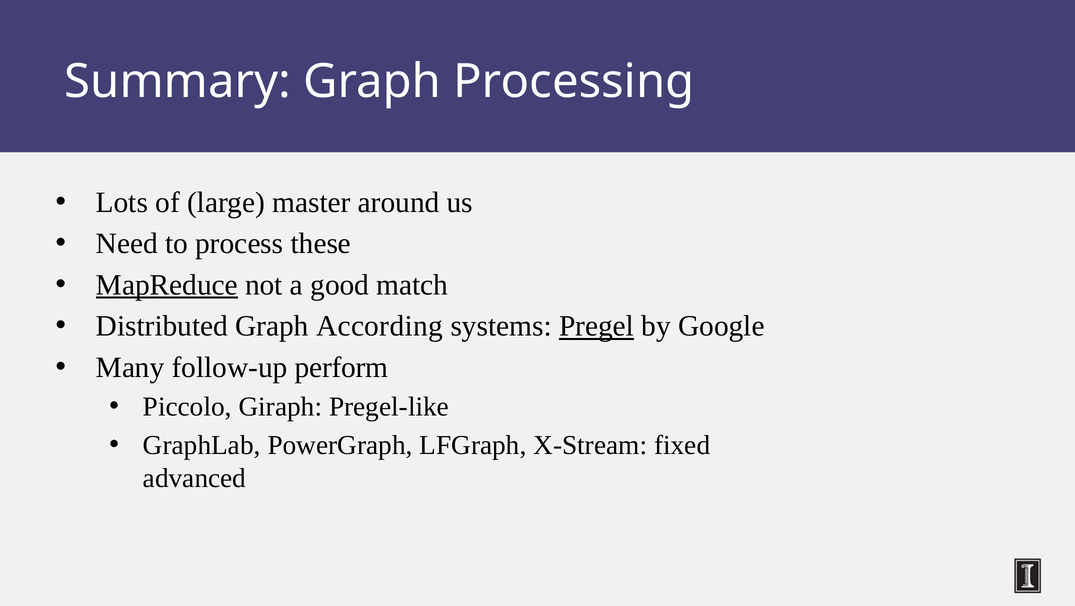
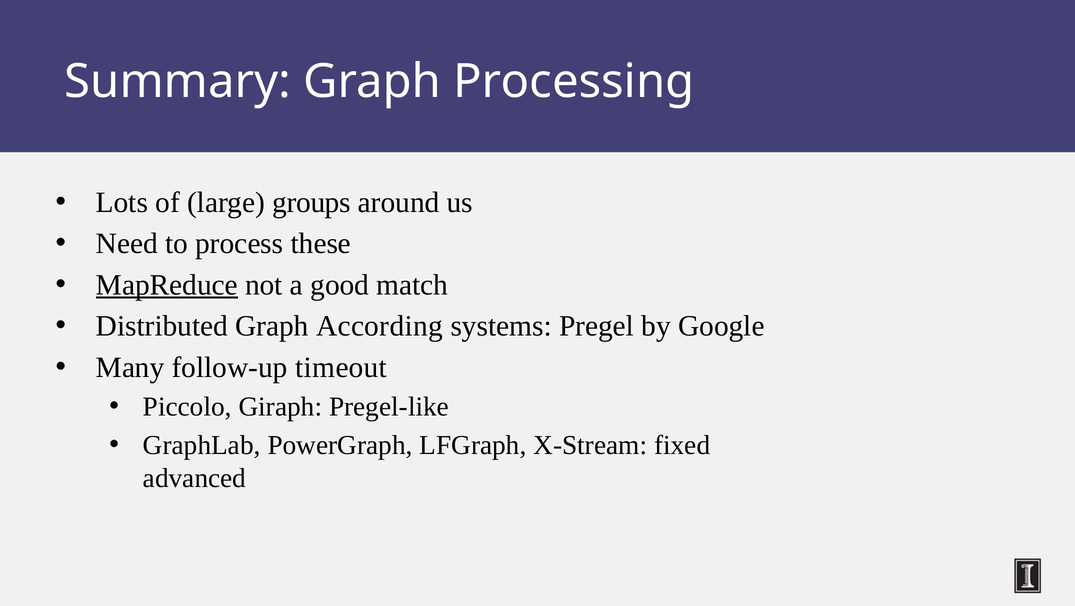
master: master -> groups (311, 202)
Pregel underline: present -> none (597, 326)
perform: perform -> timeout (341, 367)
